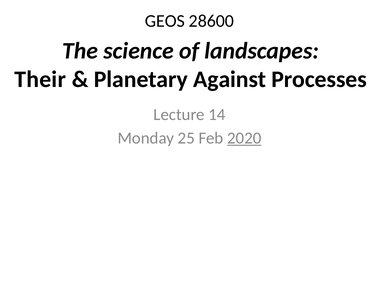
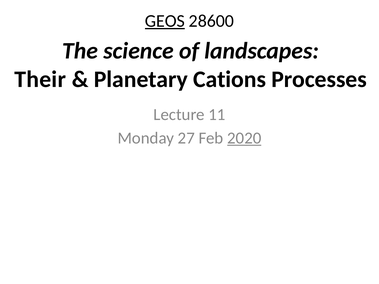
GEOS underline: none -> present (165, 21)
Against: Against -> Cations (230, 79)
14: 14 -> 11 (217, 115)
25: 25 -> 27 (186, 138)
